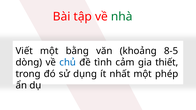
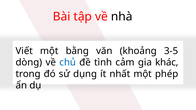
nhà colour: green -> black (122, 17)
8-5: 8-5 -> 3-5 (171, 51)
thiết: thiết -> khác (167, 62)
